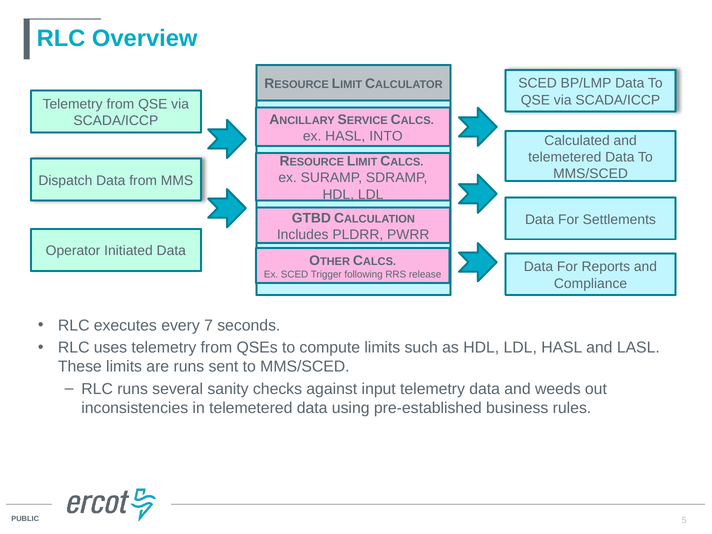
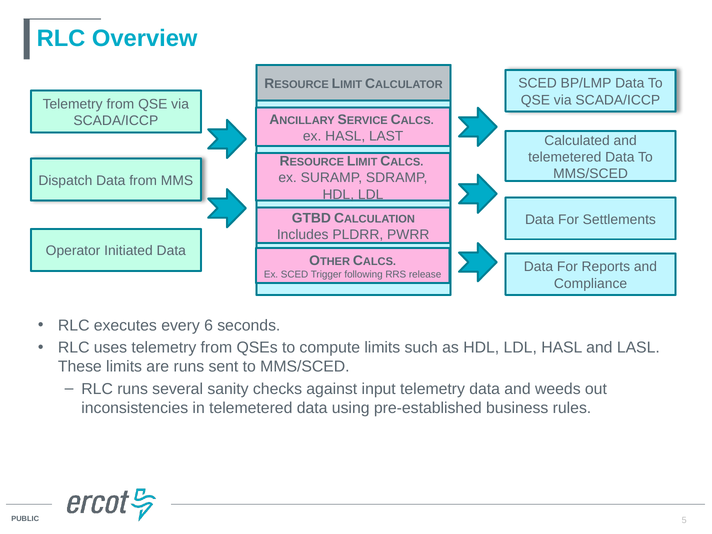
INTO: INTO -> LAST (386, 136)
7: 7 -> 6 (209, 326)
